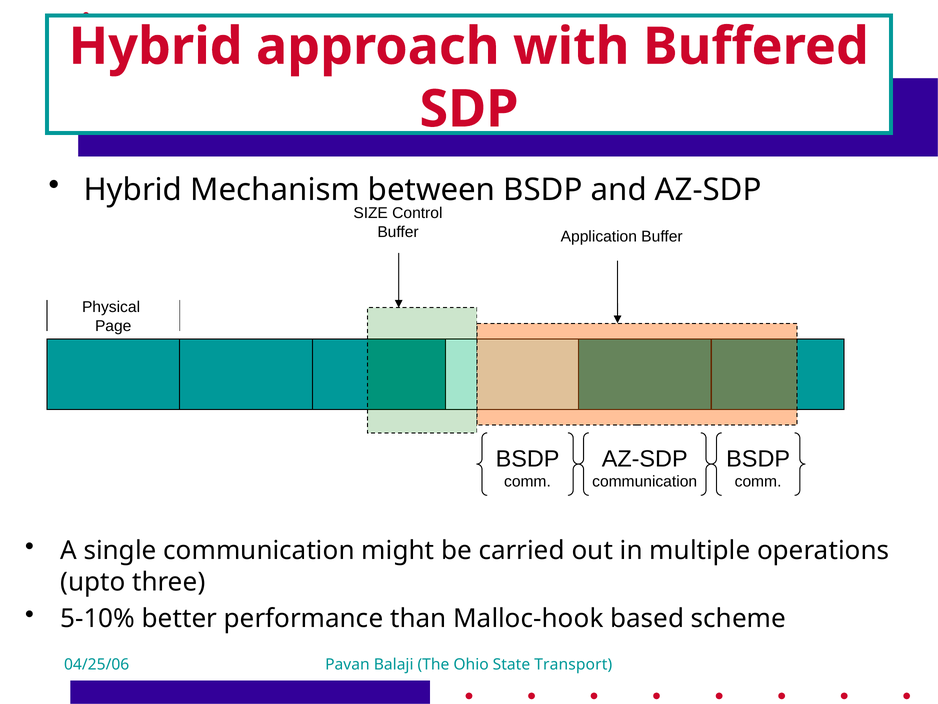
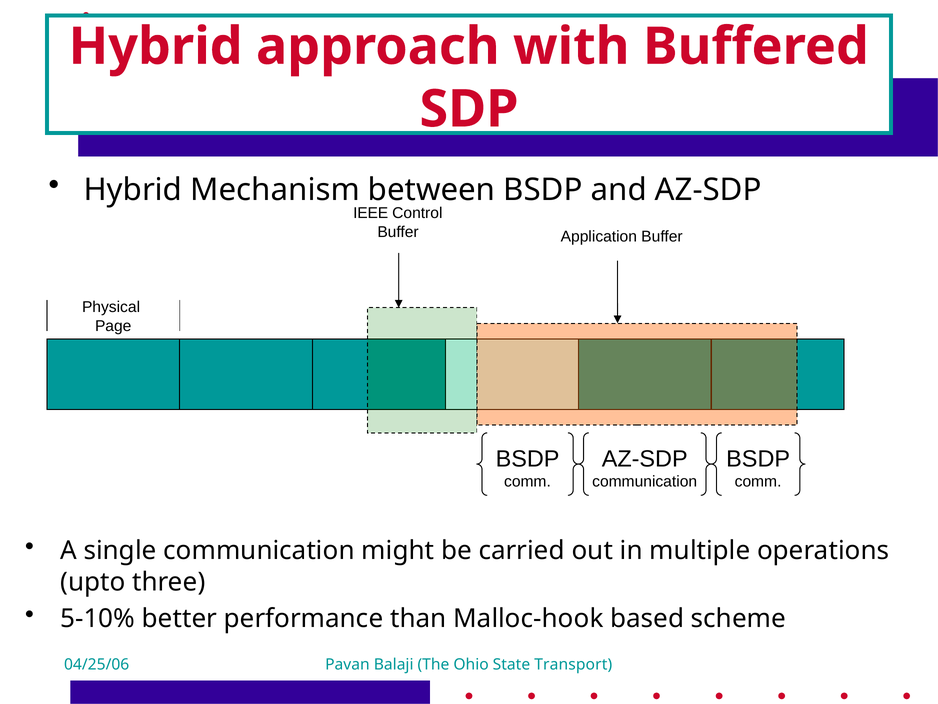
SIZE: SIZE -> IEEE (371, 213)
